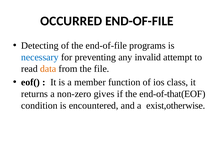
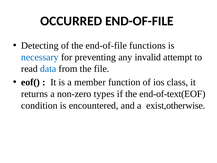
programs: programs -> functions (147, 46)
data colour: orange -> blue (48, 69)
gives: gives -> types (104, 94)
end-of-that(EOF: end-of-that(EOF -> end-of-text(EOF (172, 94)
